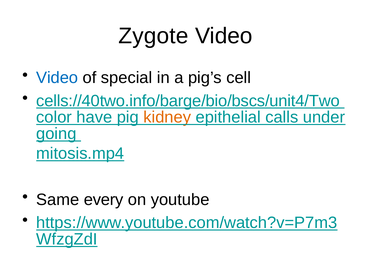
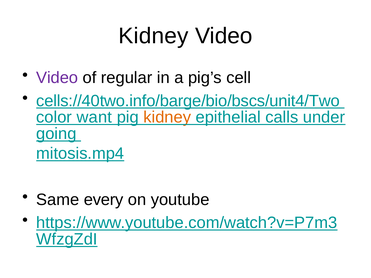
Zygote: Zygote -> Kidney (153, 36)
Video colour: blue -> purple (57, 78)
special: special -> regular (127, 78)
have: have -> want (94, 117)
